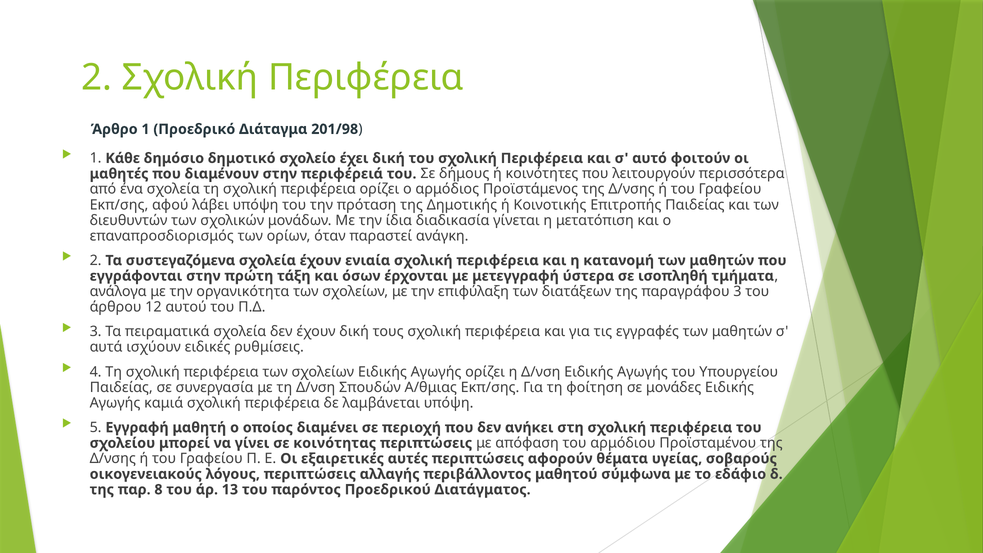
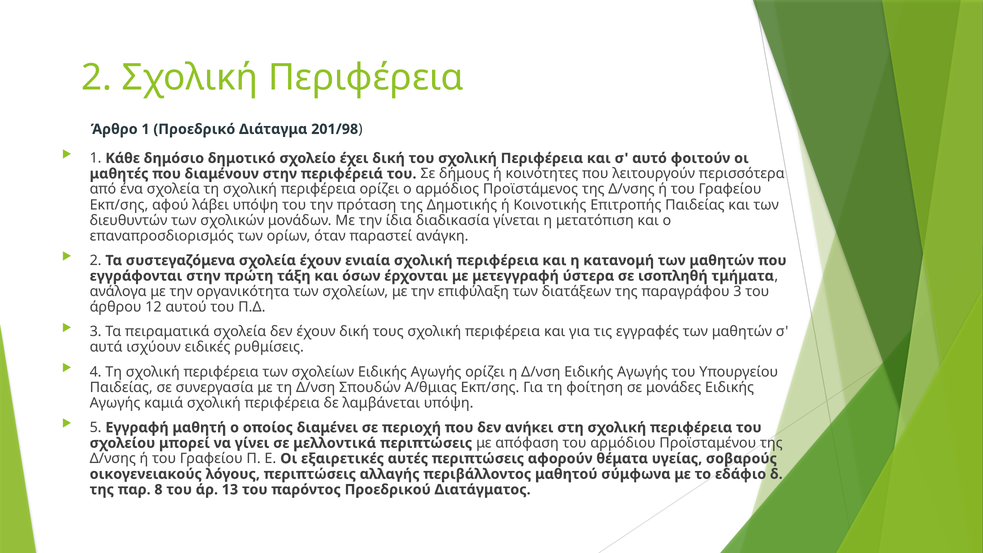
κοινότητας: κοινότητας -> μελλοντικά (335, 443)
